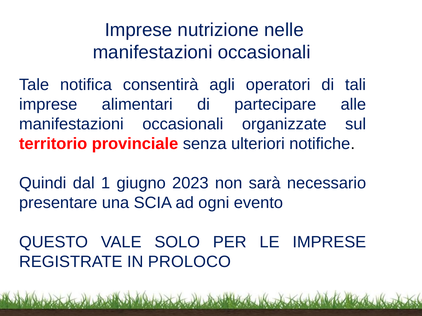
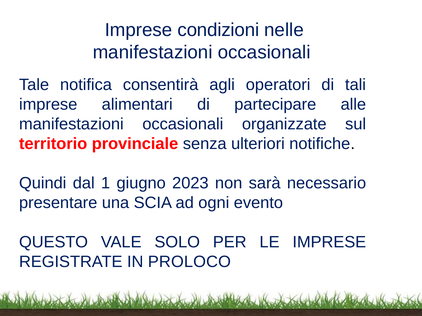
nutrizione: nutrizione -> condizioni (218, 30)
